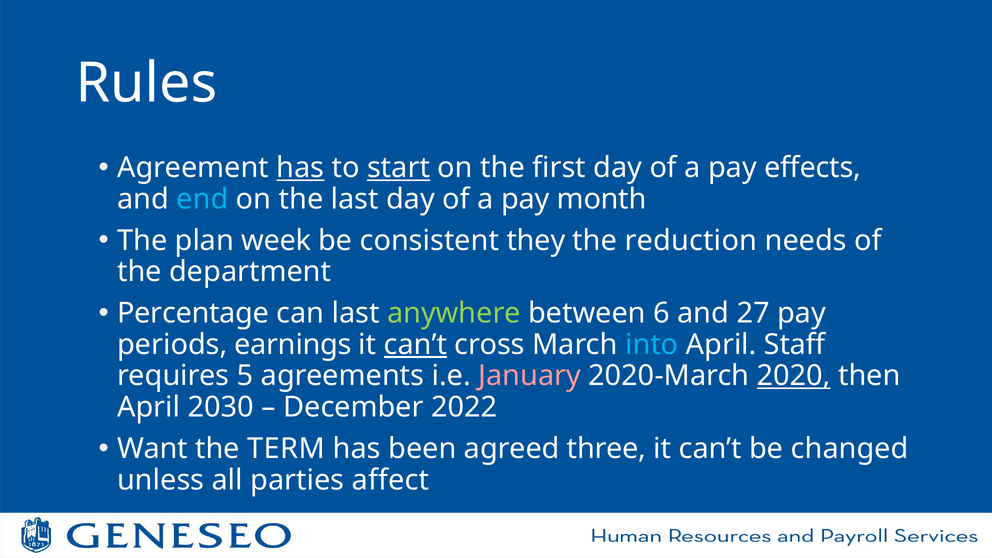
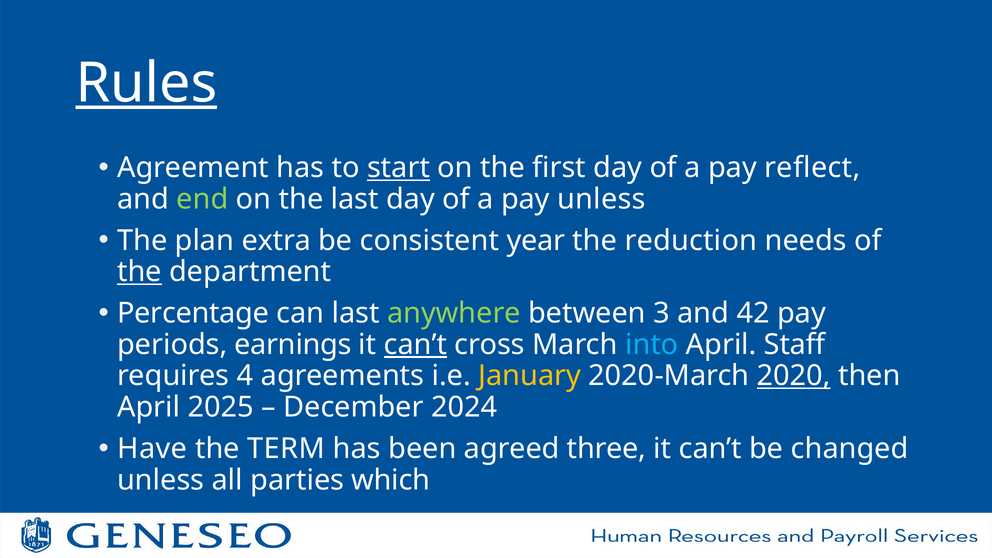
Rules underline: none -> present (146, 83)
has underline: present -> none (300, 168)
effects: effects -> reflect (812, 168)
end colour: light blue -> light green (202, 199)
pay month: month -> unless (601, 199)
week: week -> extra (276, 241)
they: they -> year (536, 241)
the underline: none -> present (139, 272)
6: 6 -> 3 (661, 313)
27: 27 -> 42 (753, 313)
5: 5 -> 4 (245, 376)
January colour: pink -> yellow (530, 376)
2030: 2030 -> 2025 (221, 407)
2022: 2022 -> 2024 (464, 407)
Want: Want -> Have (152, 449)
affect: affect -> which (391, 480)
